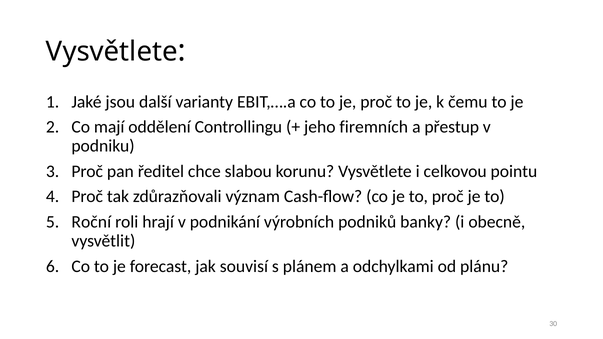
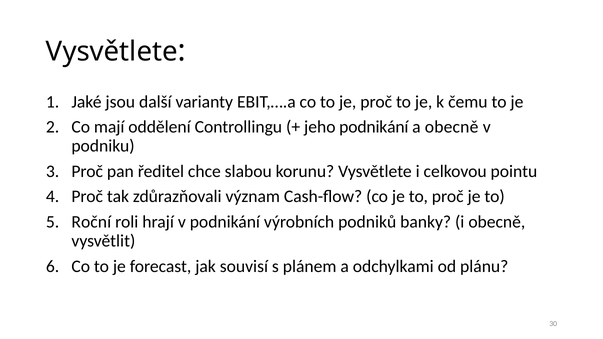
jeho firemních: firemních -> podnikání (374, 127)
a přestup: přestup -> obecně (452, 127)
